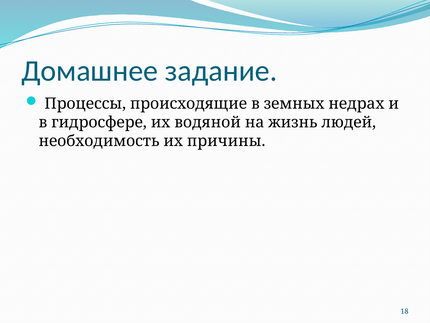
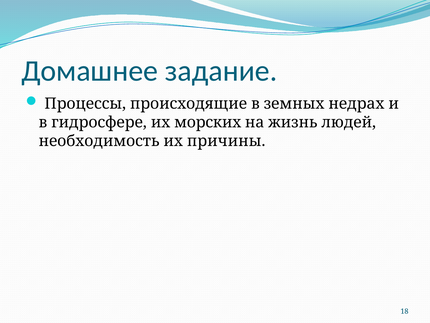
водяной: водяной -> морских (208, 122)
